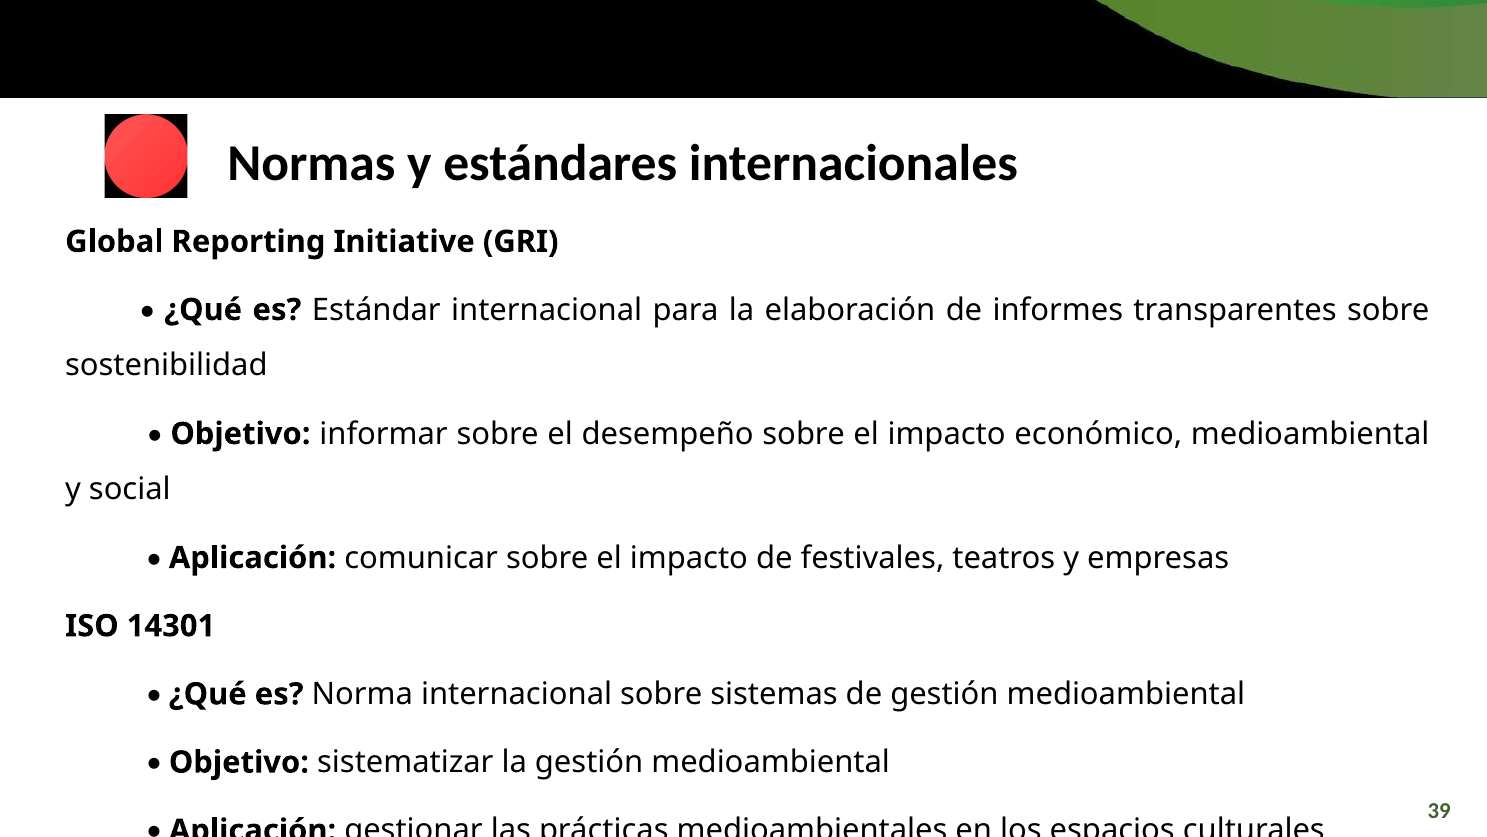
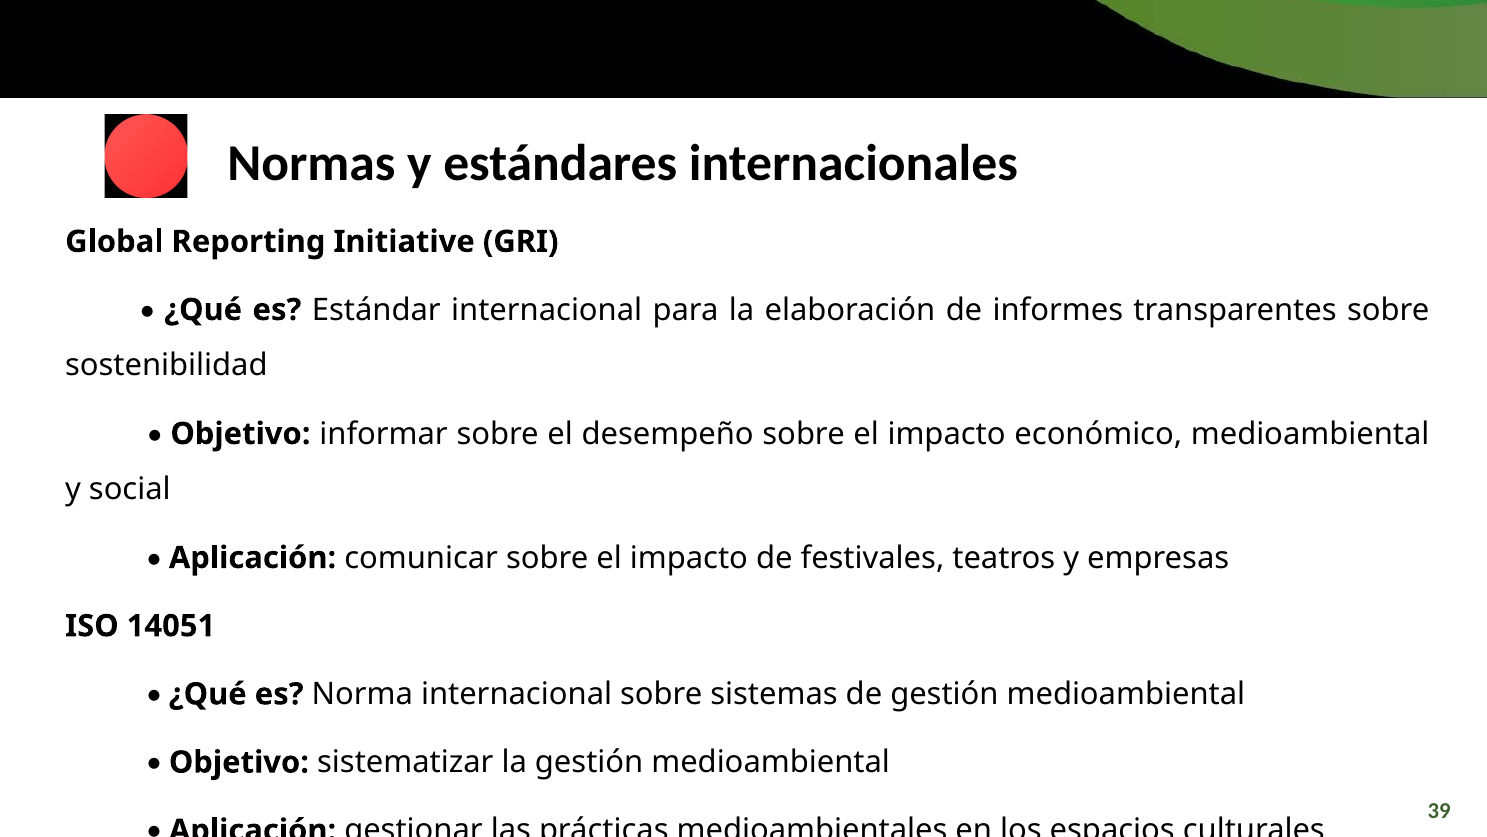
14301: 14301 -> 14051 (171, 626)
